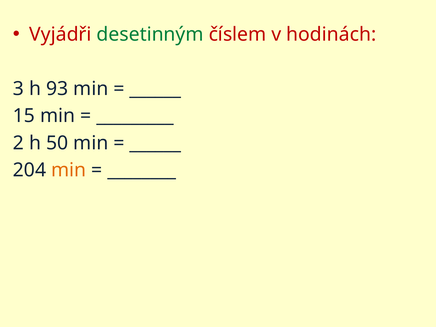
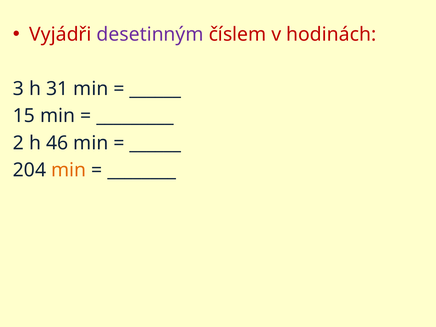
desetinným colour: green -> purple (150, 34)
93: 93 -> 31 (57, 89)
50: 50 -> 46 (57, 143)
